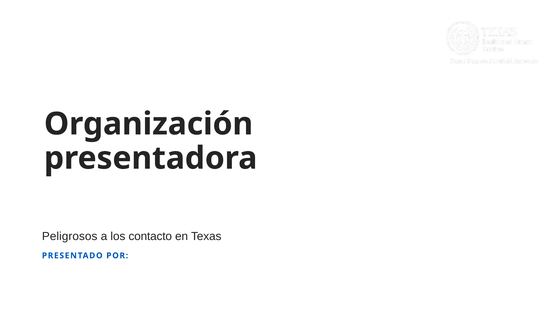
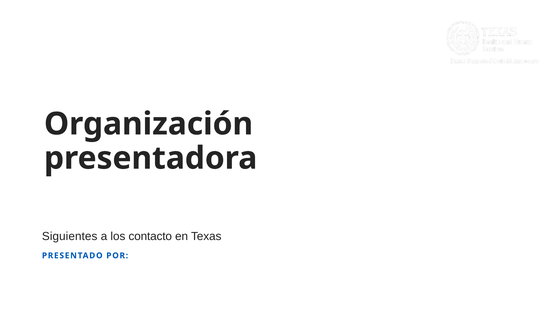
Peligrosos: Peligrosos -> Siguientes (70, 237)
